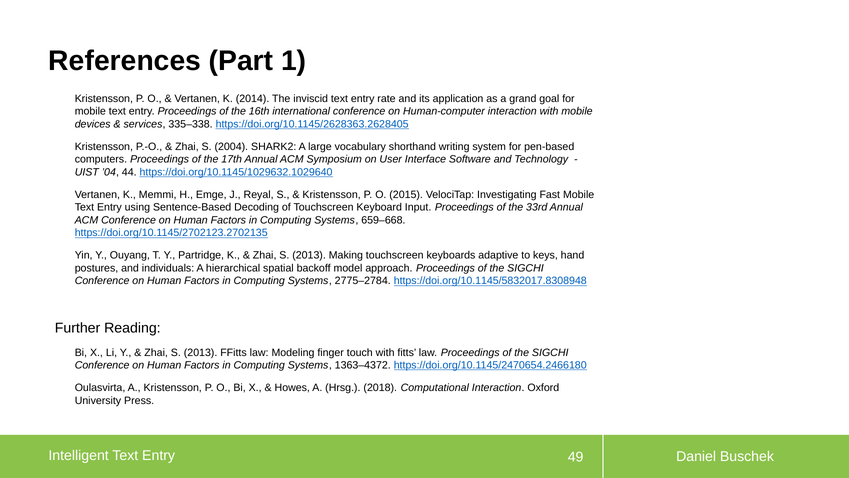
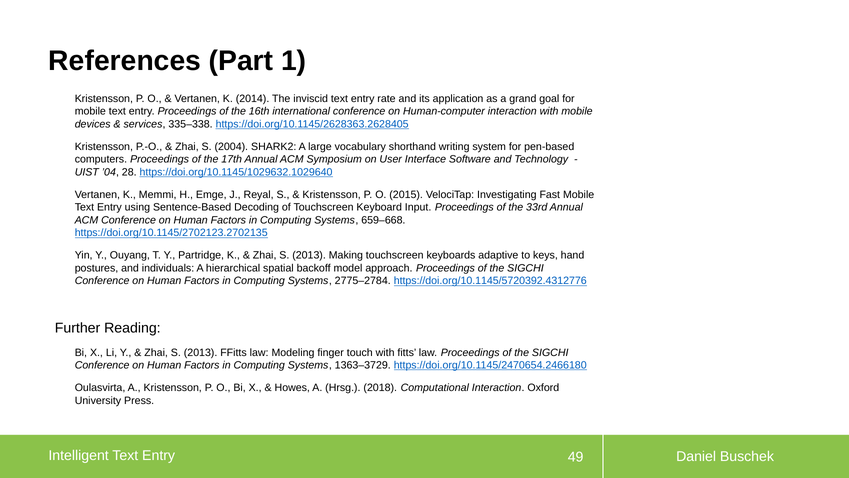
44: 44 -> 28 (129, 172)
https://doi.org/10.1145/5832017.8308948: https://doi.org/10.1145/5832017.8308948 -> https://doi.org/10.1145/5720392.4312776 (490, 281)
1363–4372: 1363–4372 -> 1363–3729 (363, 365)
